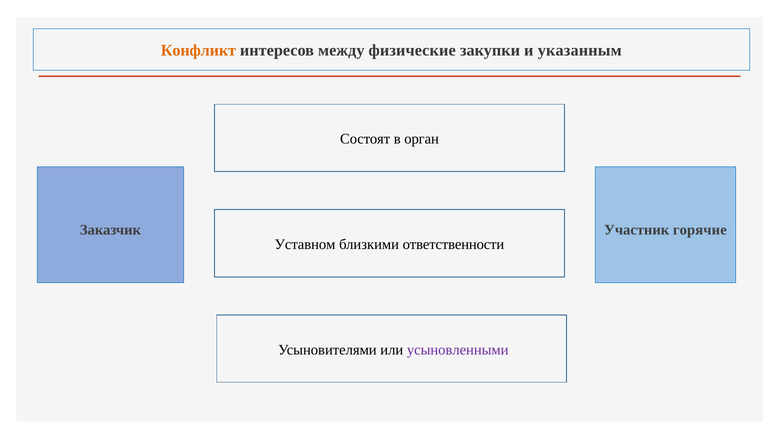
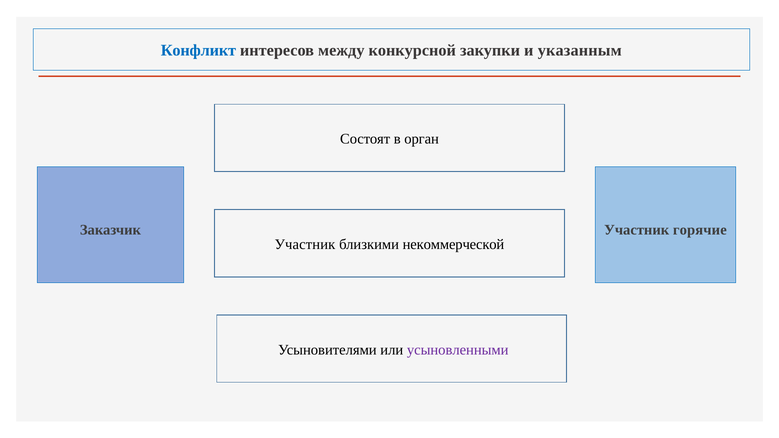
Конфликт colour: orange -> blue (198, 51)
физические: физические -> конкурсной (412, 51)
Уставном: Уставном -> Участник (305, 244)
ответственности: ответственности -> некоммерческой (453, 244)
